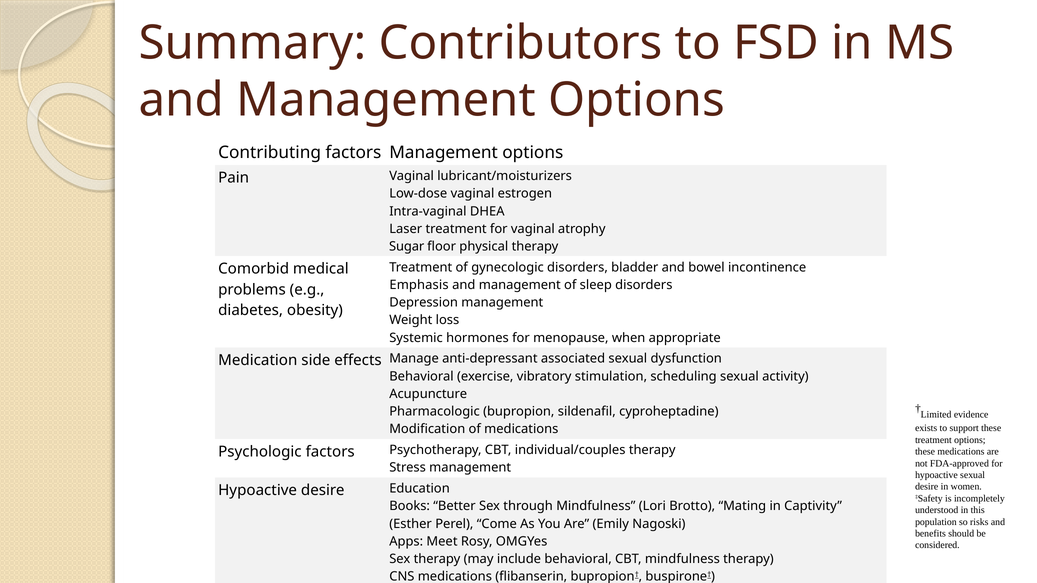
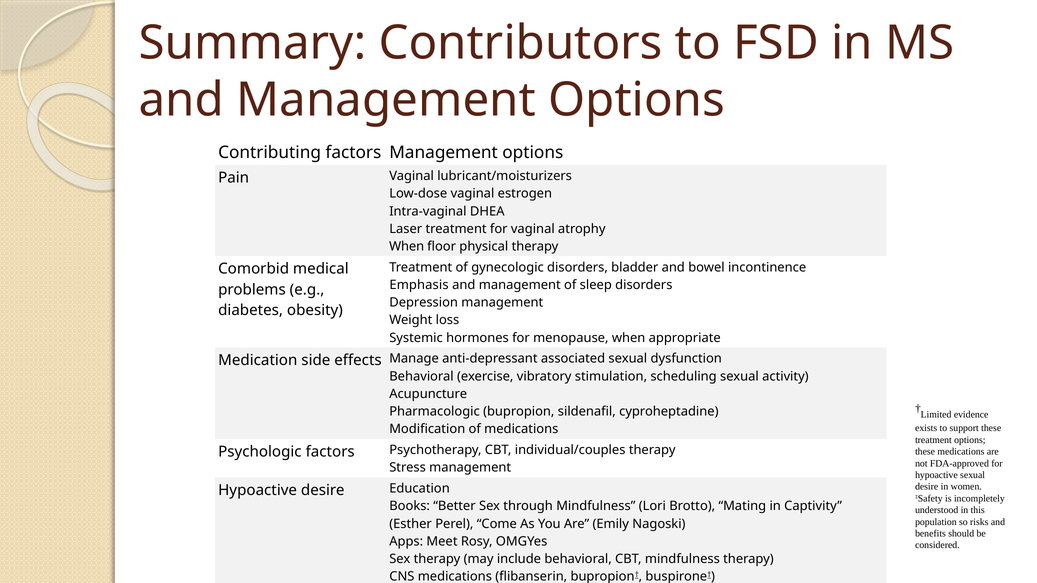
Sugar: Sugar -> When (407, 247)
